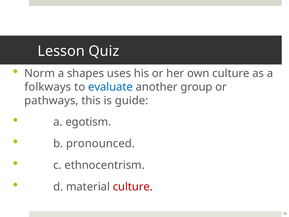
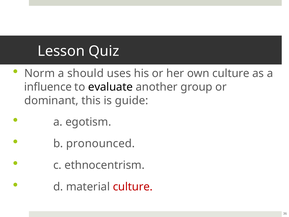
shapes: shapes -> should (85, 73)
folkways: folkways -> influence (48, 87)
evaluate colour: blue -> black (110, 87)
pathways: pathways -> dominant (51, 100)
